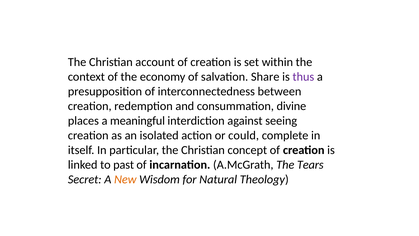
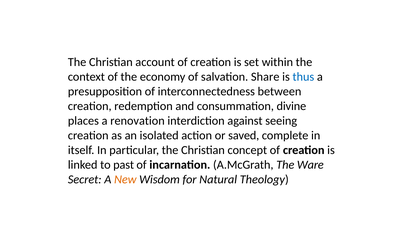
thus colour: purple -> blue (303, 77)
meaningful: meaningful -> renovation (137, 121)
could: could -> saved (244, 135)
Tears: Tears -> Ware (310, 165)
